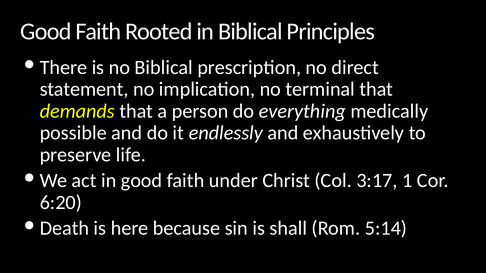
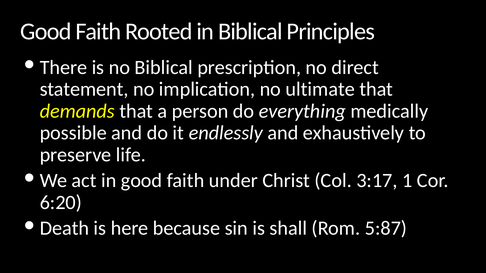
terminal: terminal -> ultimate (320, 89)
5:14: 5:14 -> 5:87 (386, 229)
